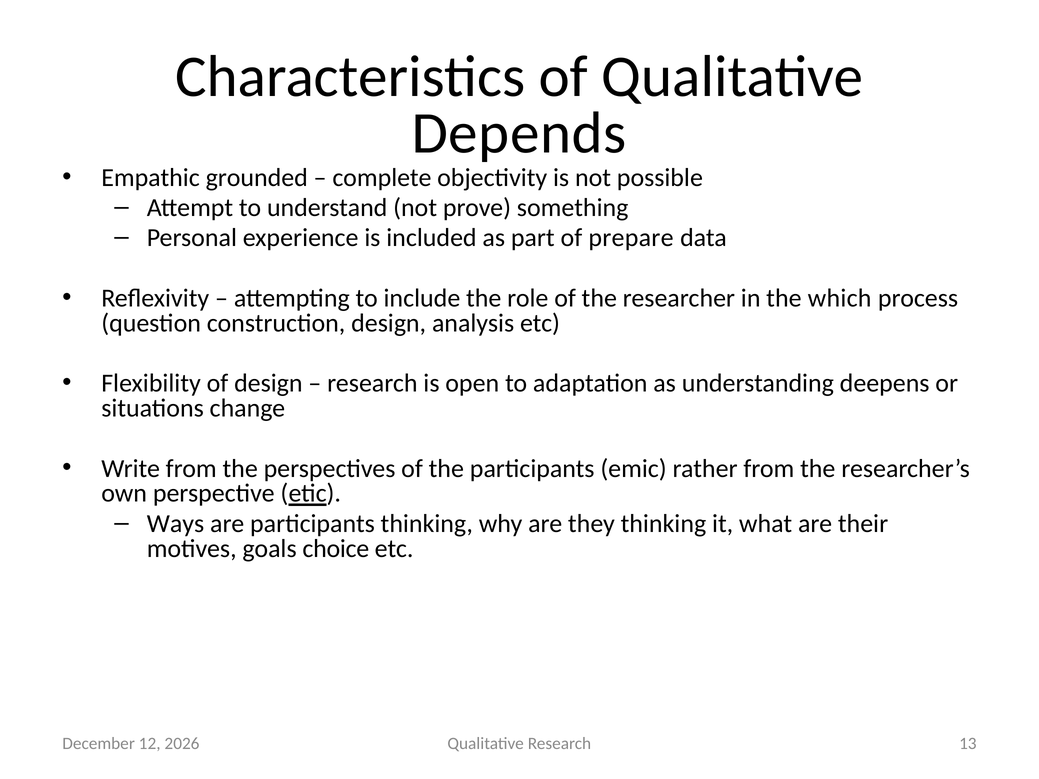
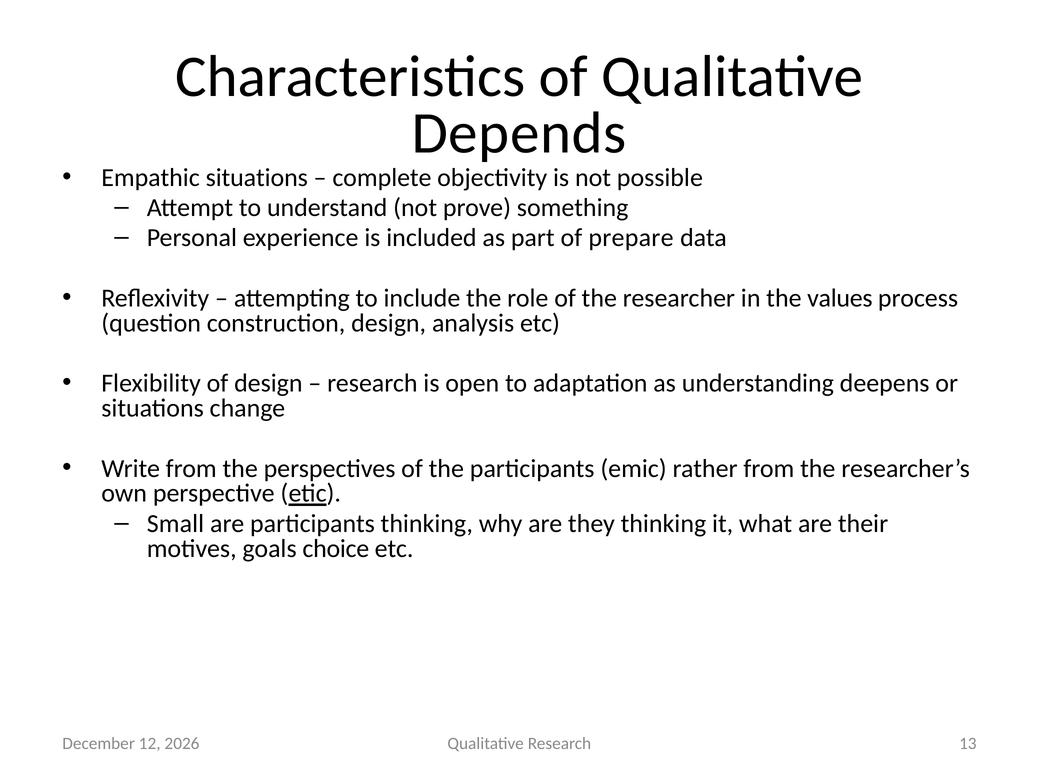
Empathic grounded: grounded -> situations (257, 178)
which: which -> values (840, 298)
Ways: Ways -> Small (175, 524)
